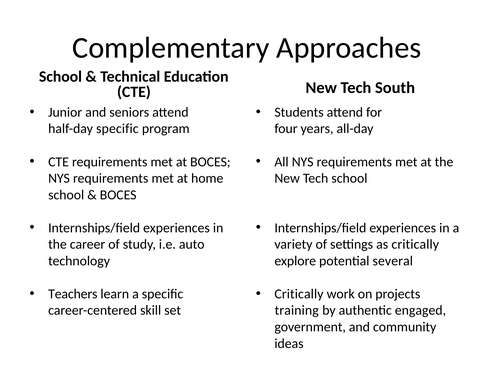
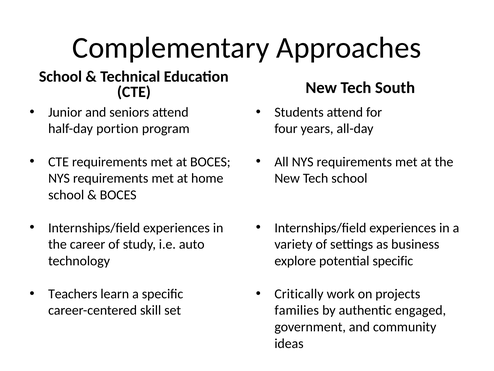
half-day specific: specific -> portion (117, 129)
as critically: critically -> business (415, 244)
potential several: several -> specific (393, 261)
training: training -> families (297, 310)
